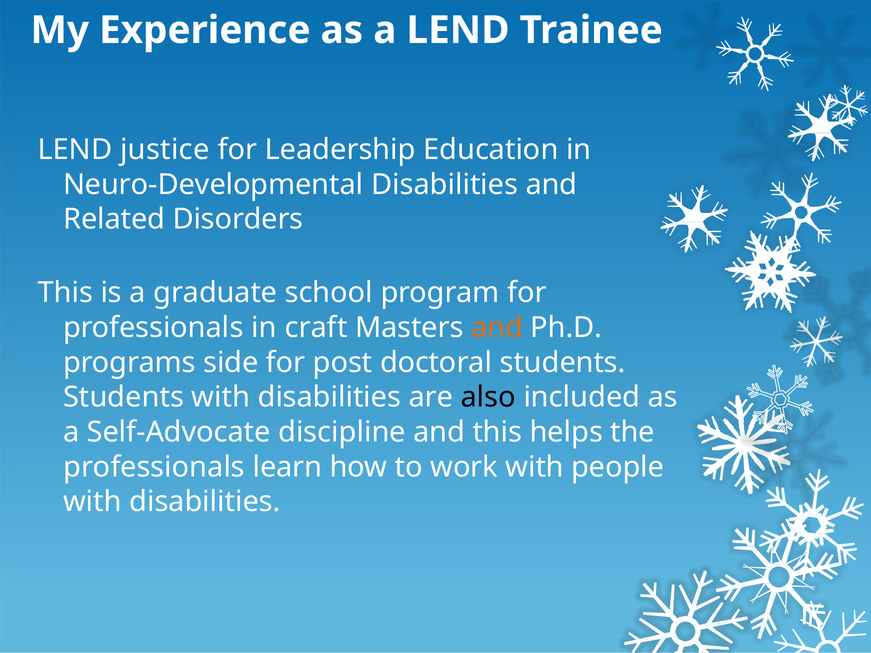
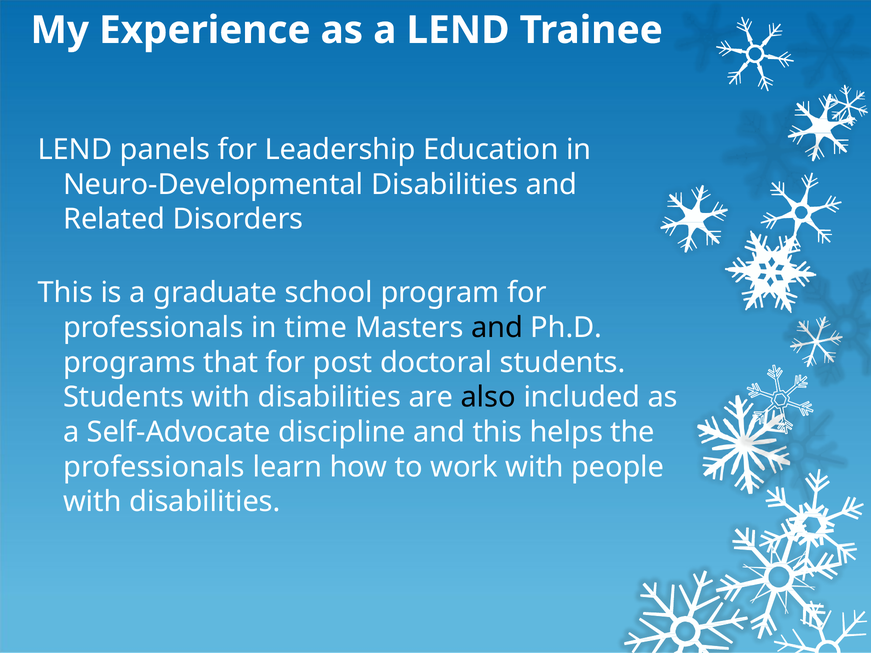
justice: justice -> panels (165, 150)
craft: craft -> time (316, 328)
and colour: orange -> black (497, 328)
side: side -> that (231, 363)
